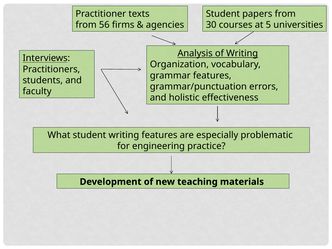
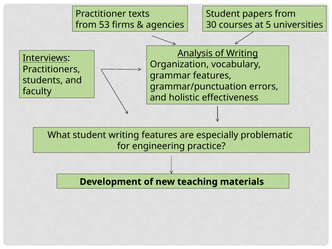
56: 56 -> 53 (104, 25)
